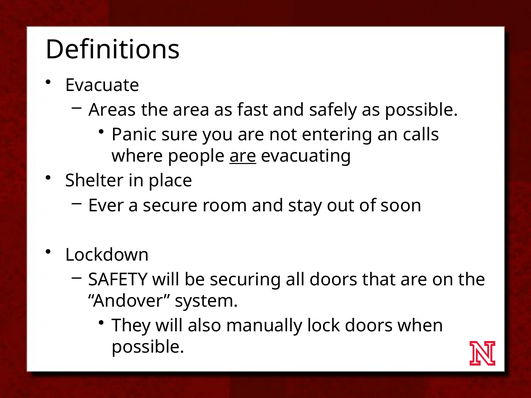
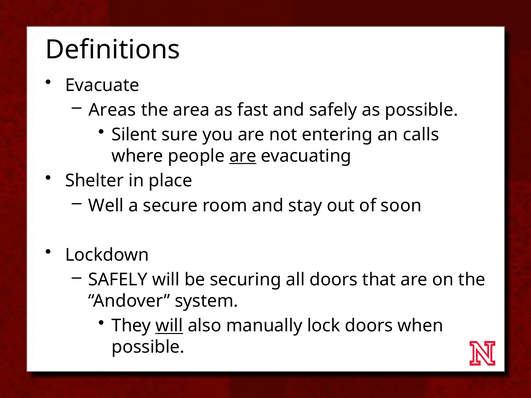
Panic: Panic -> Silent (134, 135)
Ever: Ever -> Well (106, 206)
SAFETY: SAFETY -> SAFELY (118, 280)
will underline: none -> present (169, 326)
